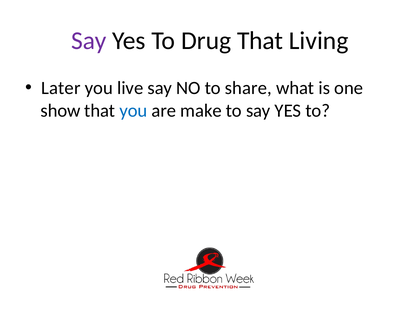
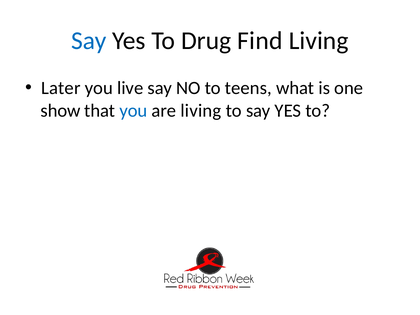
Say colour: purple -> blue (89, 41)
Drug That: That -> Find (260, 41)
share: share -> teens (248, 88)
are make: make -> living (201, 111)
